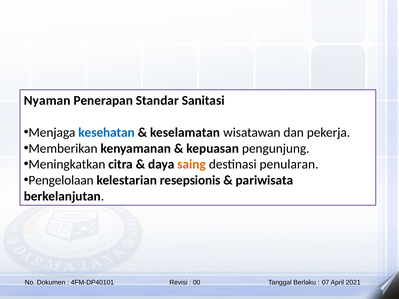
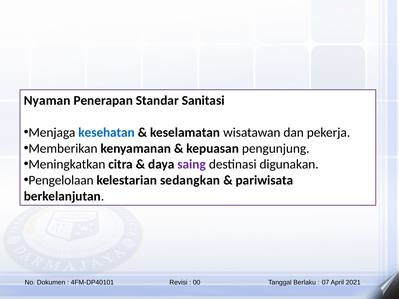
saing colour: orange -> purple (192, 164)
penularan: penularan -> digunakan (289, 164)
resepsionis: resepsionis -> sedangkan (190, 180)
